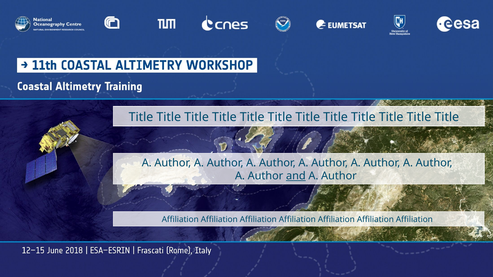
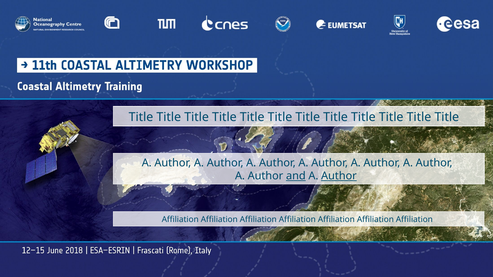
Author underline: none -> present (339, 176)
